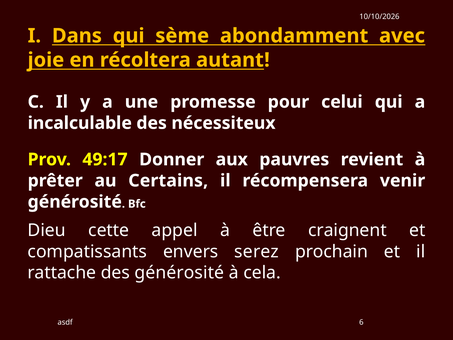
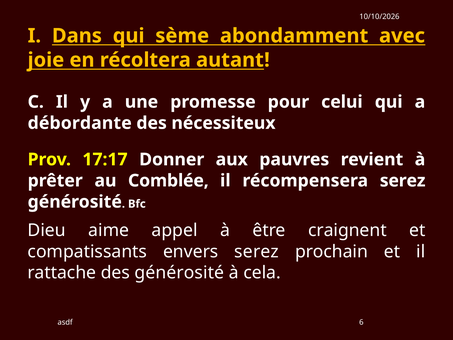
incalculable: incalculable -> débordante (80, 123)
49:17: 49:17 -> 17:17 (105, 159)
Certains: Certains -> Comblée (168, 181)
récompensera venir: venir -> serez (403, 181)
cette: cette -> aime (109, 230)
